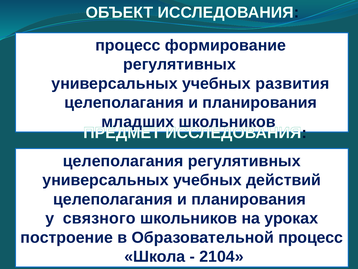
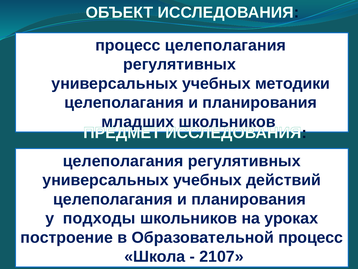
процесс формирование: формирование -> целеполагания (225, 45)
развития: развития -> методики (293, 83)
связного: связного -> подходы (99, 218)
2104: 2104 -> 2107 (221, 256)
